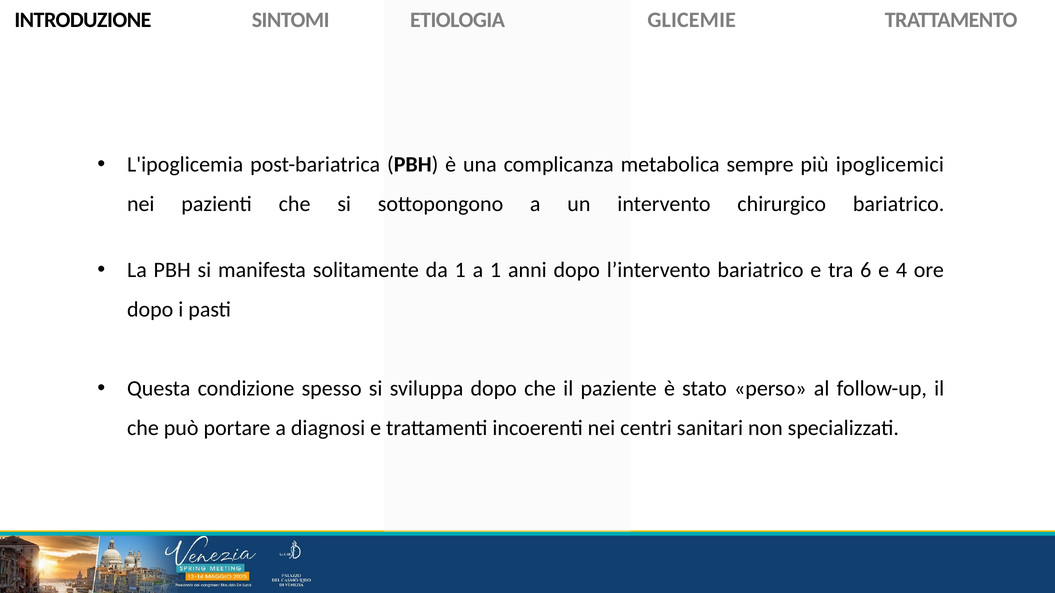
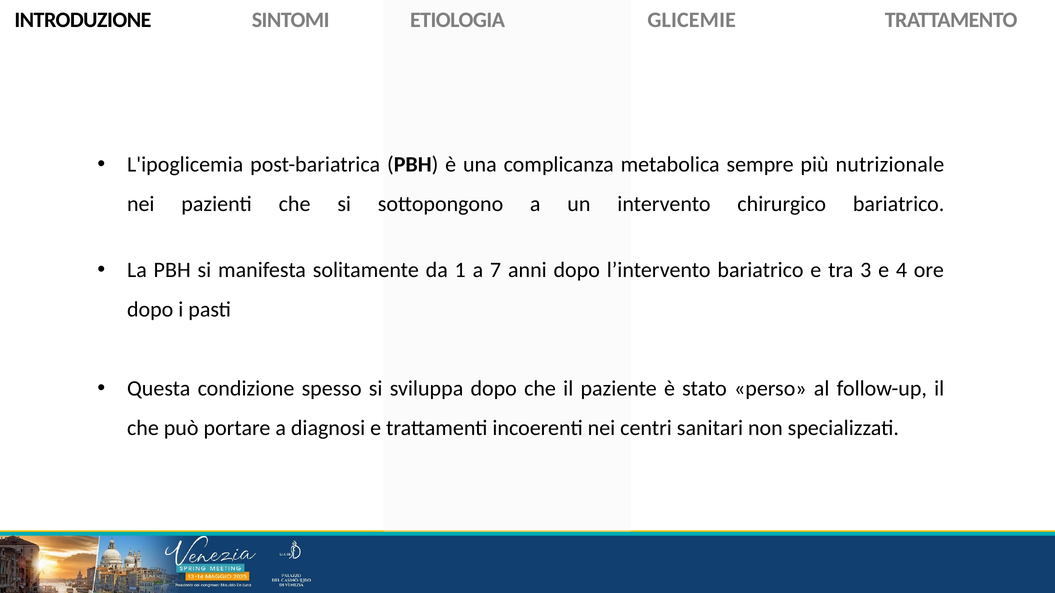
ipoglicemici: ipoglicemici -> nutrizionale (890, 165)
a 1: 1 -> 7 (496, 270)
6: 6 -> 3 (866, 270)
